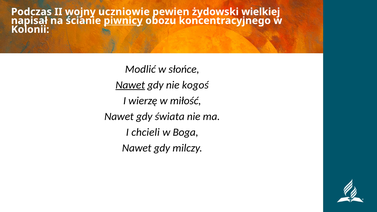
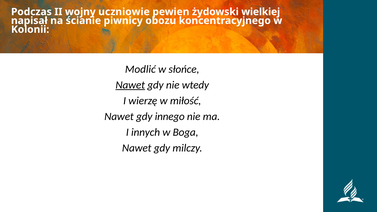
piwnicy underline: present -> none (123, 21)
kogoś: kogoś -> wtedy (195, 85)
świata: świata -> innego (170, 117)
chcieli: chcieli -> innych (146, 132)
